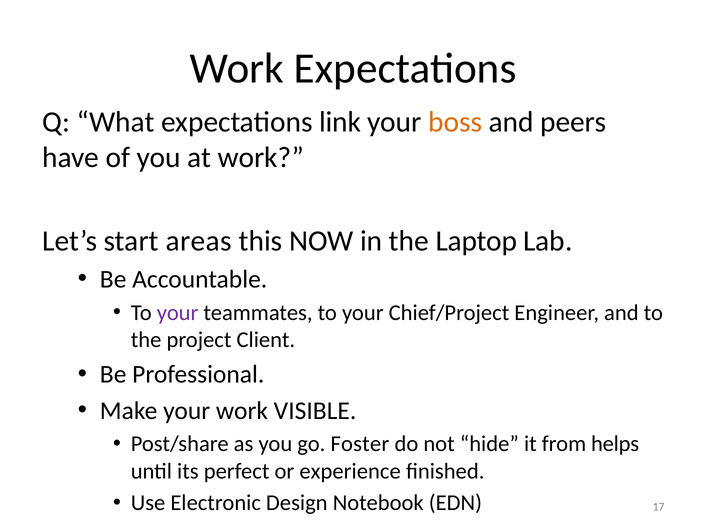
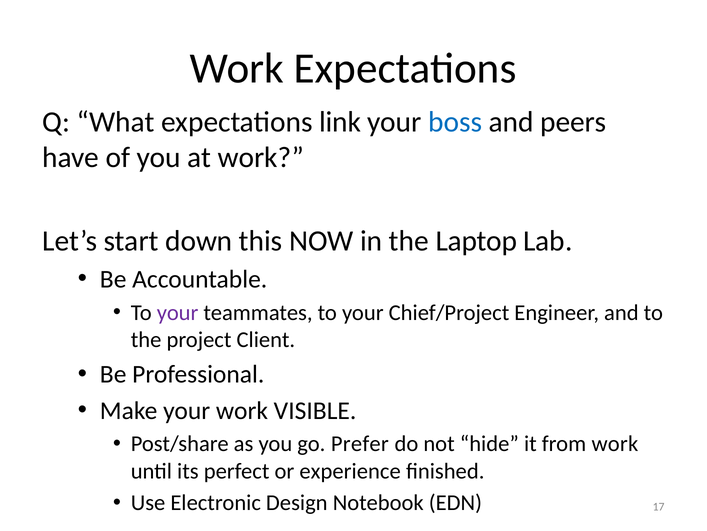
boss colour: orange -> blue (455, 122)
areas: areas -> down (199, 241)
Foster: Foster -> Prefer (360, 443)
from helps: helps -> work (615, 443)
